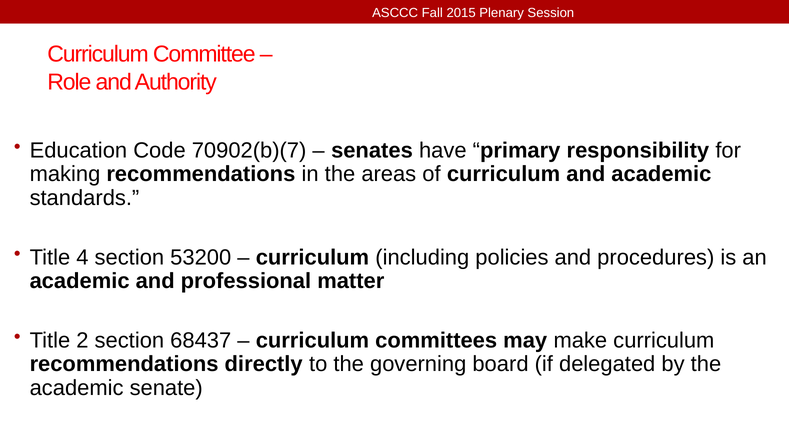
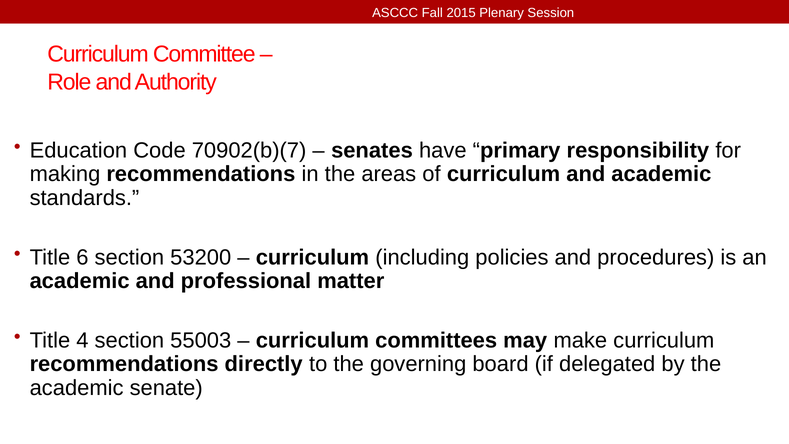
4: 4 -> 6 (82, 257)
2: 2 -> 4 (82, 340)
68437: 68437 -> 55003 (201, 340)
